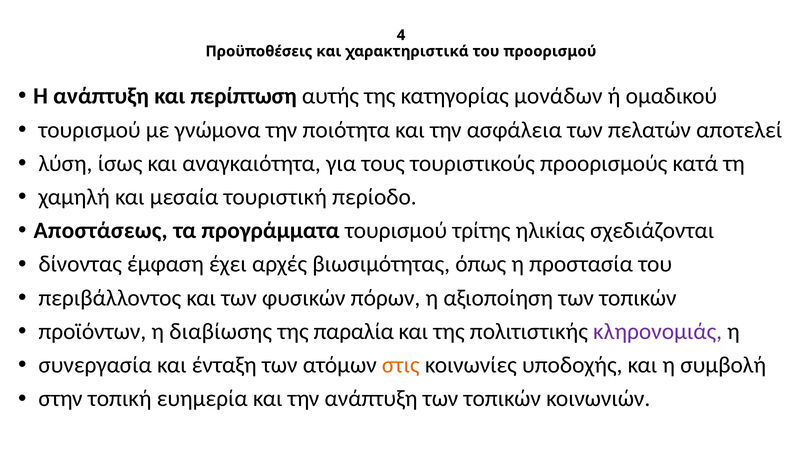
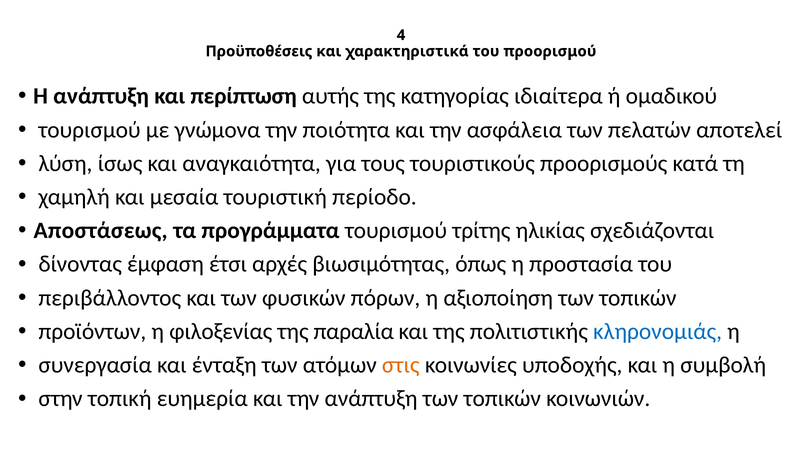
μονάδων: μονάδων -> ιδιαίτερα (558, 96)
έχει: έχει -> έτσι (228, 264)
διαβίωσης: διαβίωσης -> φιλοξενίας (221, 332)
κληρονομιάς colour: purple -> blue (658, 332)
